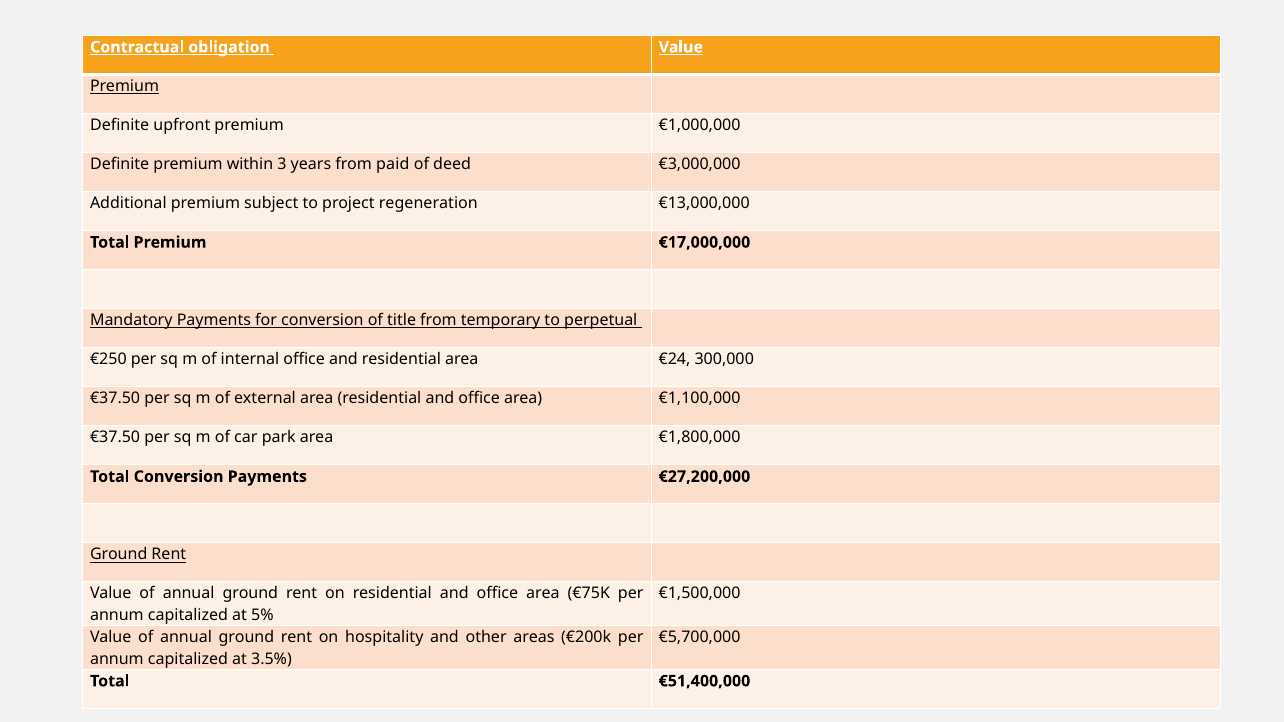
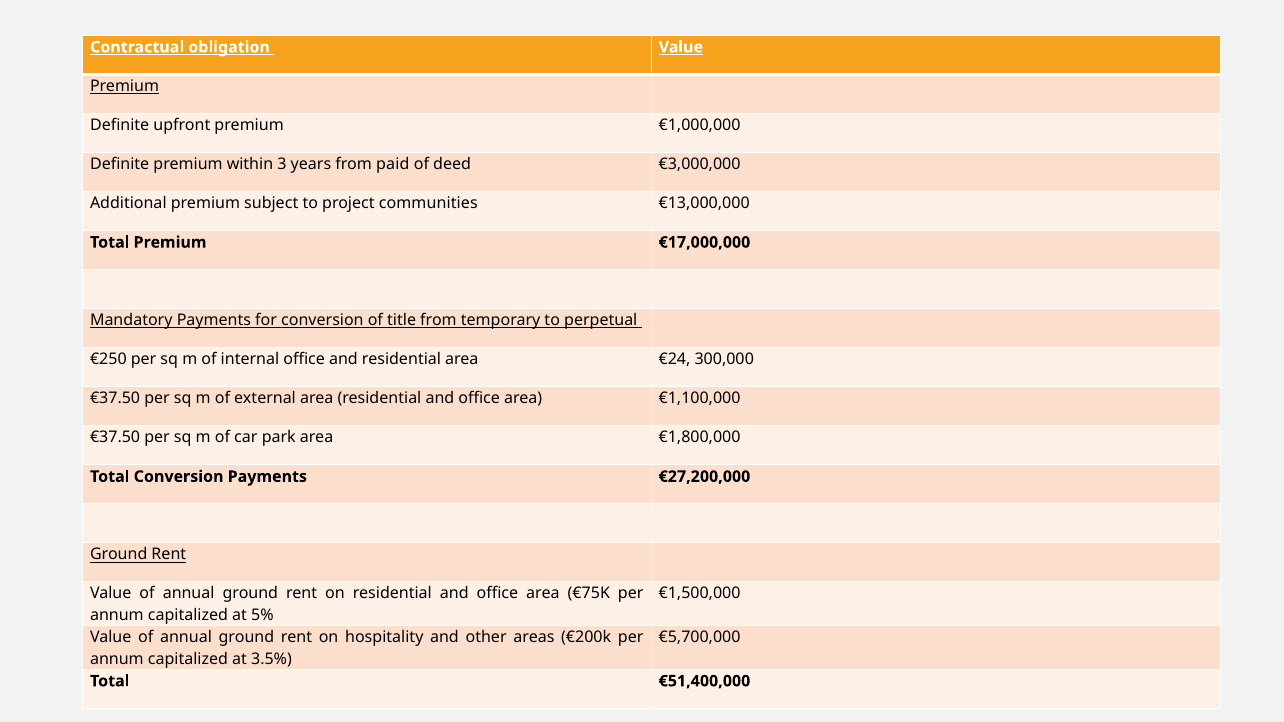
regeneration: regeneration -> communities (428, 203)
